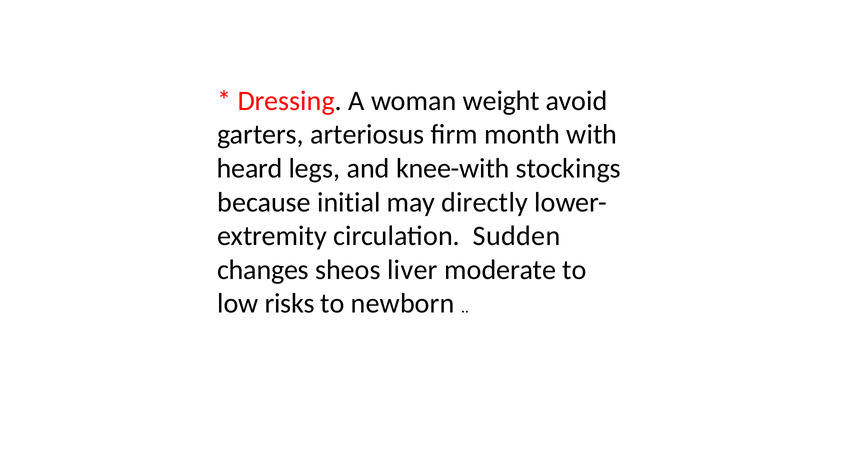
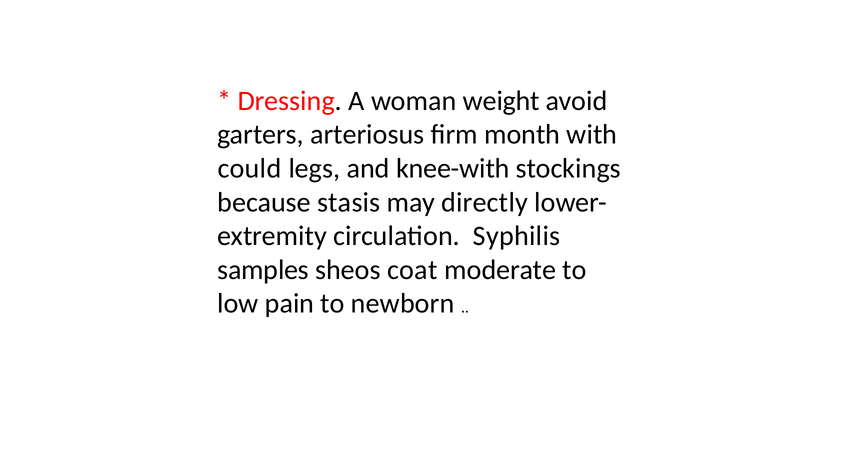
heard: heard -> could (250, 168)
initial: initial -> stasis (349, 202)
Sudden: Sudden -> Syphilis (517, 236)
changes: changes -> samples (263, 270)
liver: liver -> coat (412, 270)
risks: risks -> pain (290, 303)
